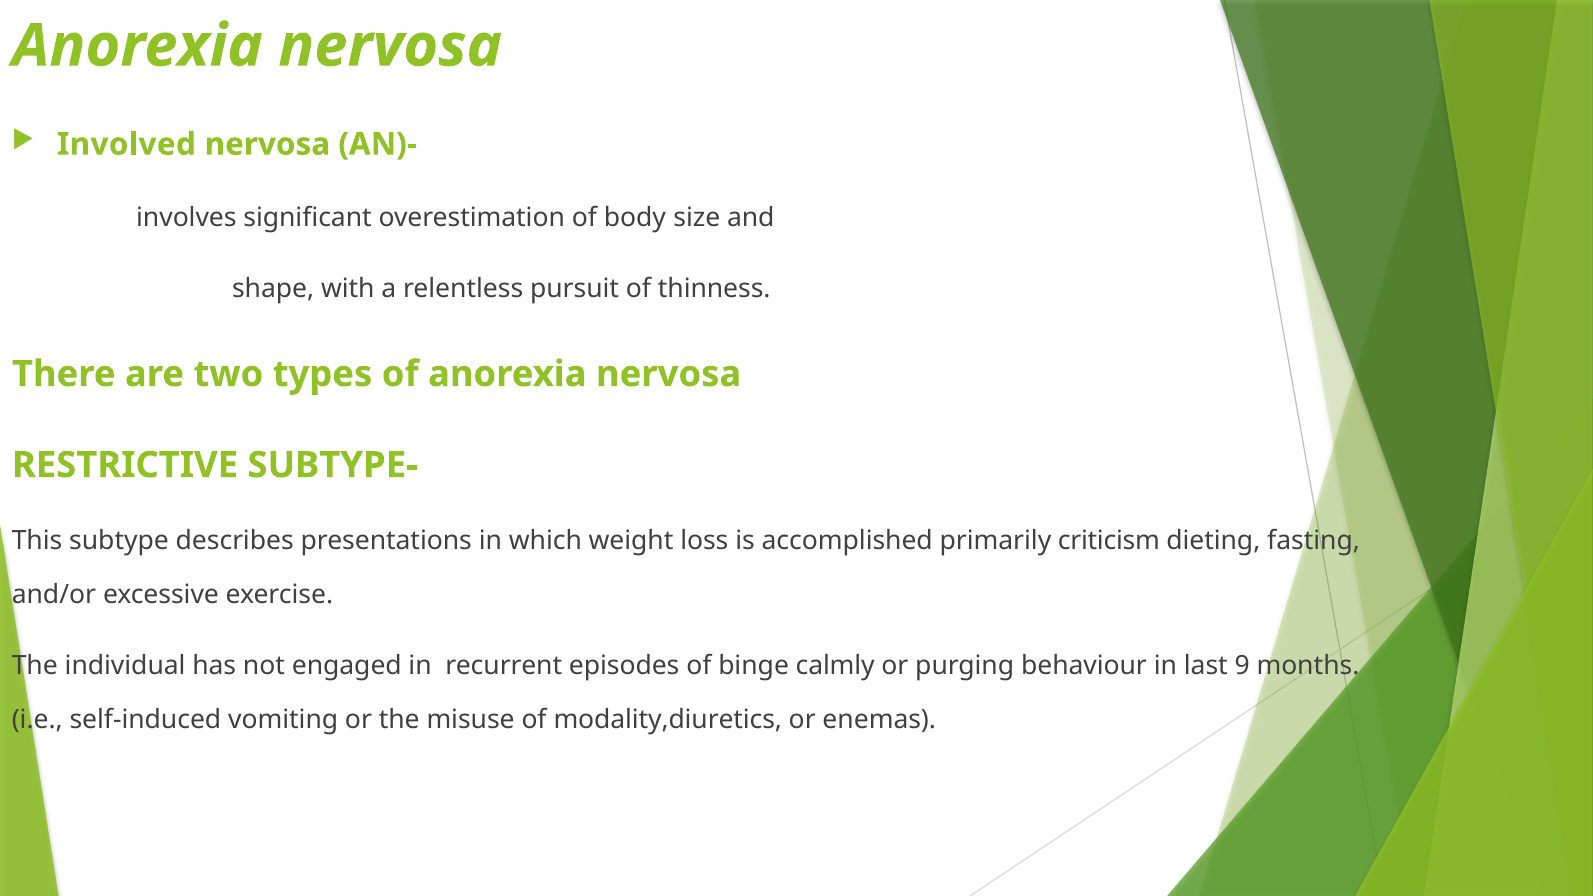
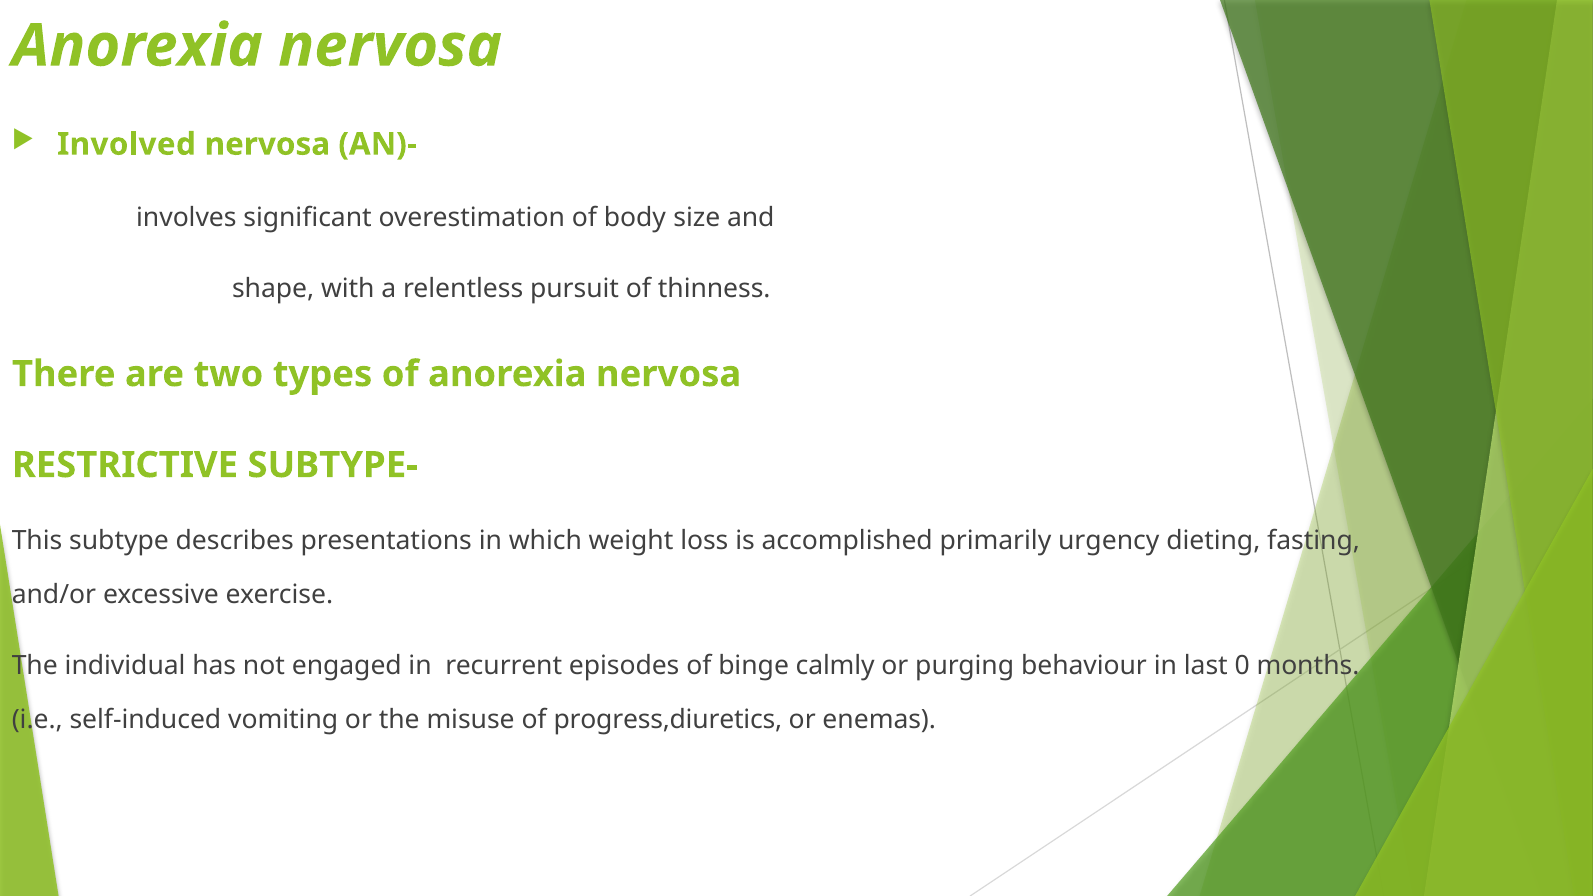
criticism: criticism -> urgency (1109, 541)
9: 9 -> 0 (1242, 666)
modality,diuretics: modality,diuretics -> progress,diuretics (668, 720)
